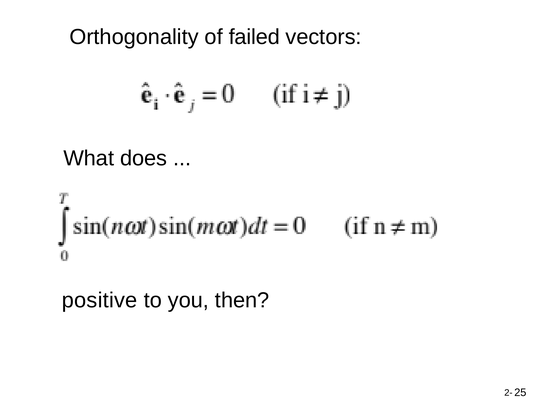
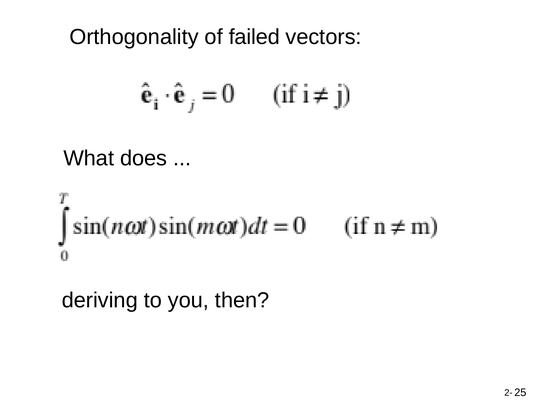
positive: positive -> deriving (100, 300)
